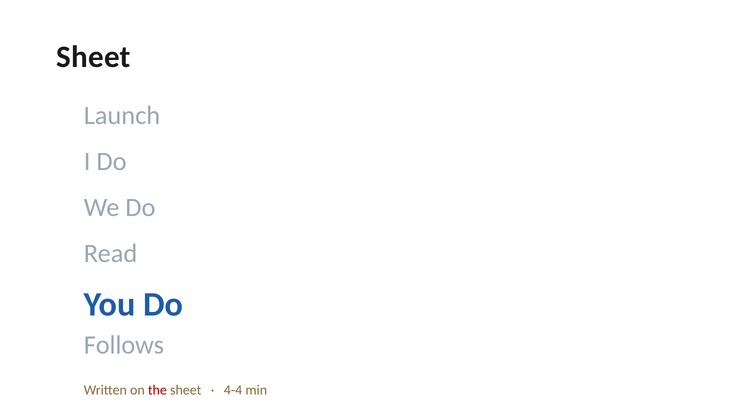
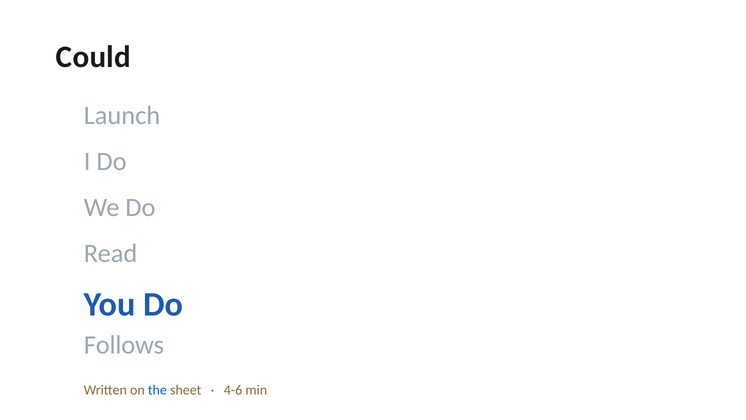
Sheet: Sheet -> Could (93, 57)
the colour: red -> blue (157, 390)
4-4: 4-4 -> 4-6 (233, 390)
